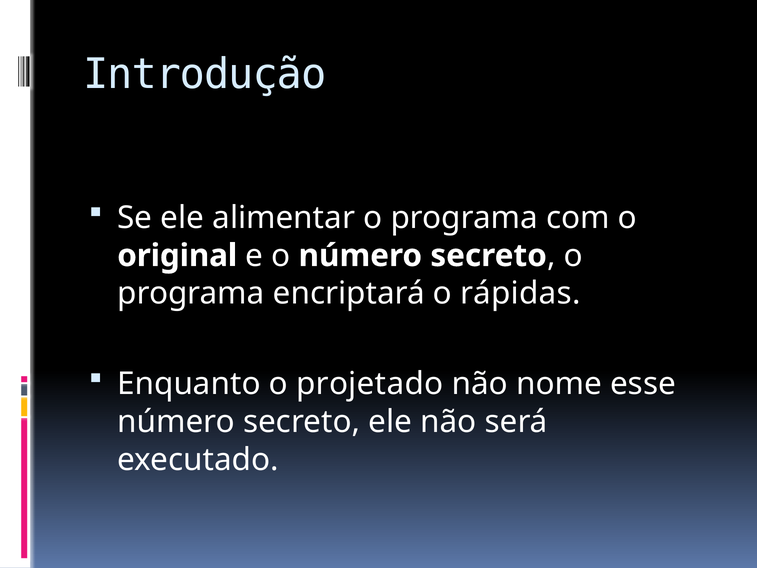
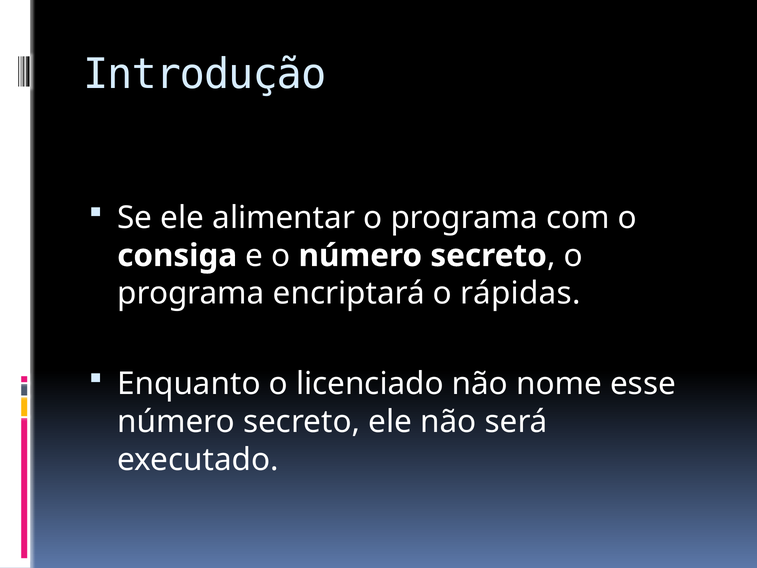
original: original -> consiga (177, 256)
projetado: projetado -> licenciado (370, 384)
